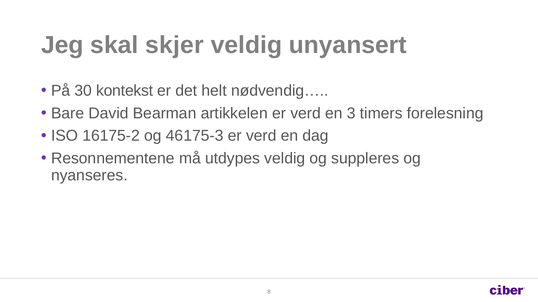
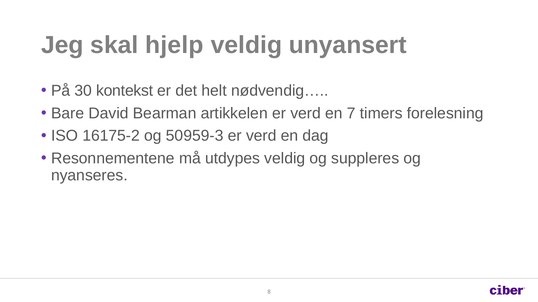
skjer: skjer -> hjelp (174, 45)
3: 3 -> 7 (351, 114)
46175-3: 46175-3 -> 50959-3 (195, 136)
